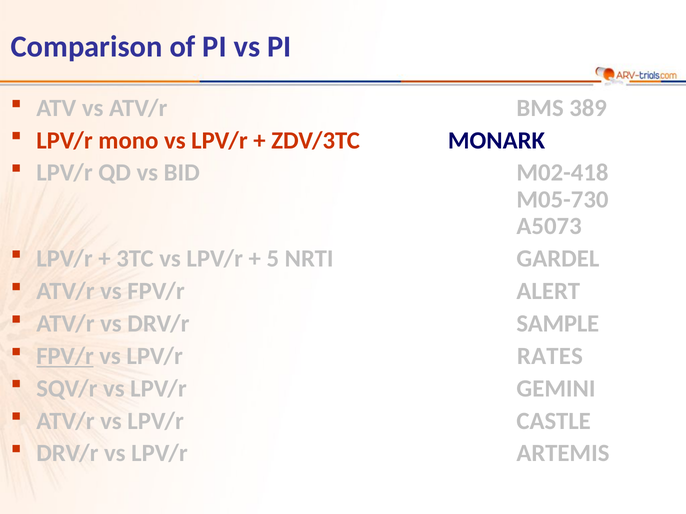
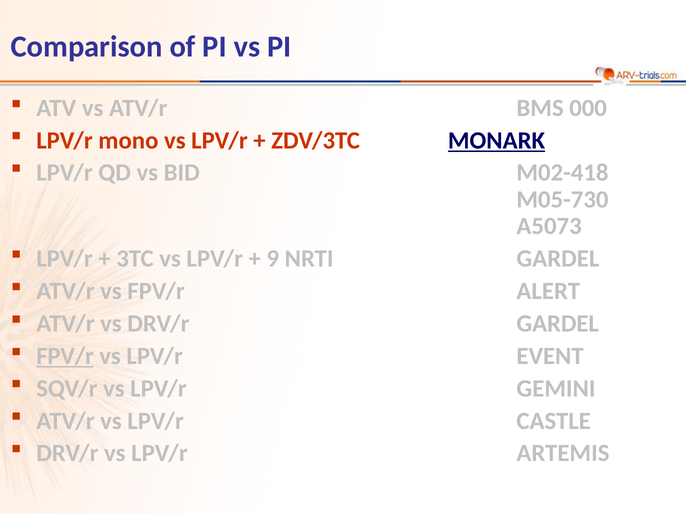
389: 389 -> 000 (588, 108)
MONARK underline: none -> present (497, 141)
5: 5 -> 9 (273, 259)
DRV/r SAMPLE: SAMPLE -> GARDEL (558, 324)
RATES: RATES -> EVENT (550, 356)
